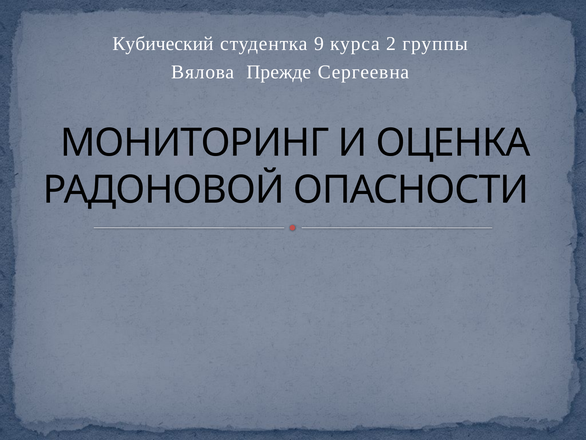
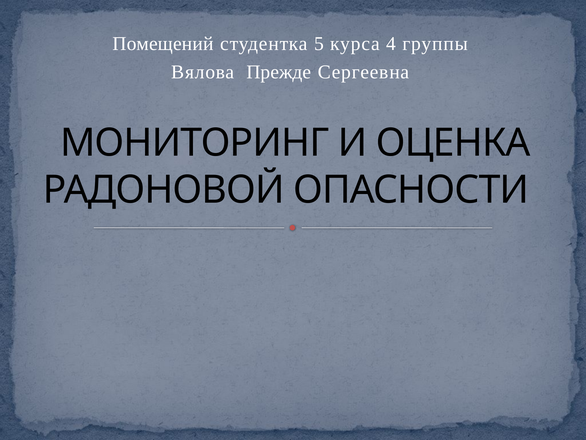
Кубический: Кубический -> Помещений (163, 43)
9: 9 -> 5 (319, 43)
2: 2 -> 4 (391, 43)
